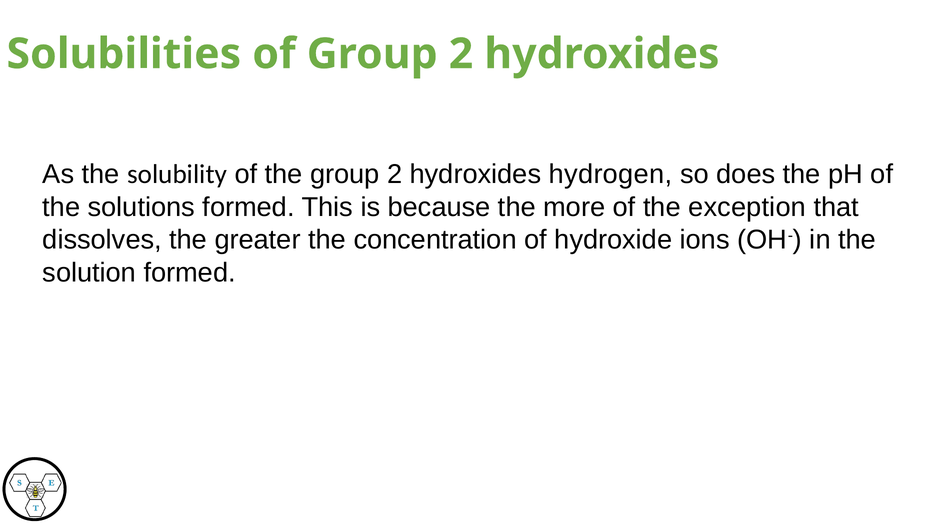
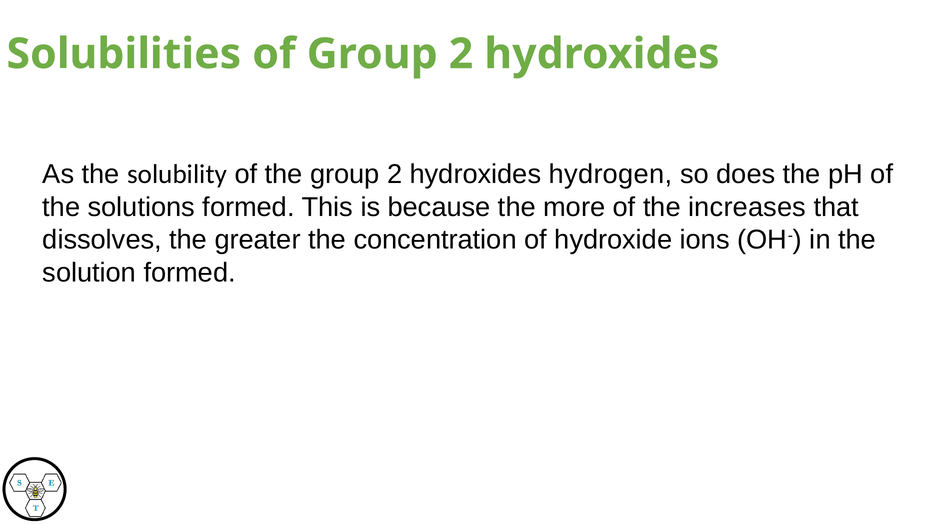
exception: exception -> increases (747, 207)
